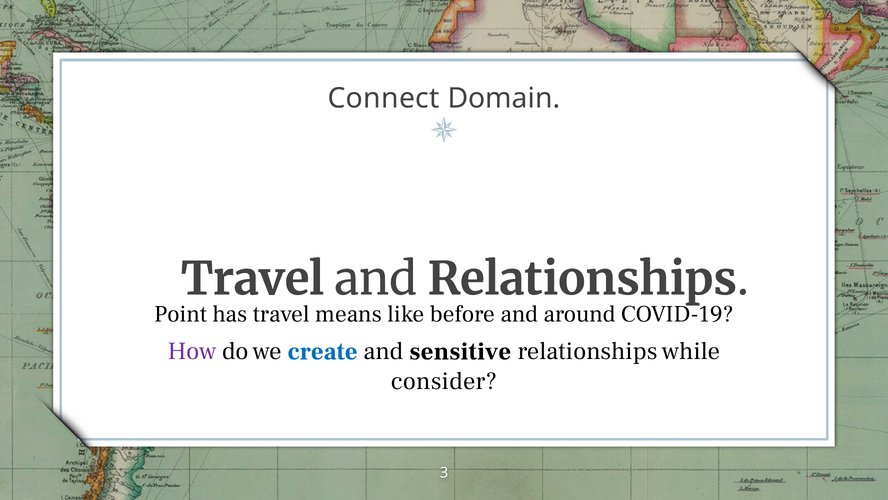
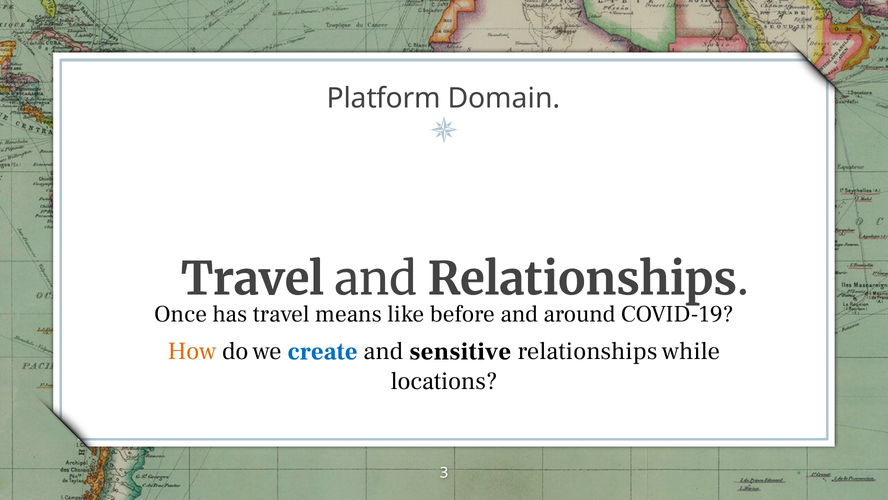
Connect: Connect -> Platform (384, 98)
Point: Point -> Once (181, 313)
How colour: purple -> orange (192, 351)
consider: consider -> locations (444, 381)
